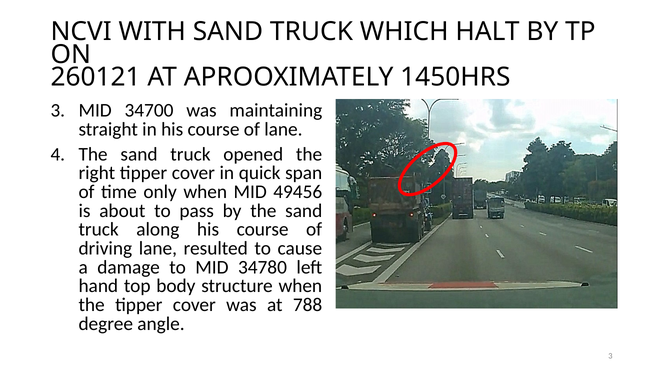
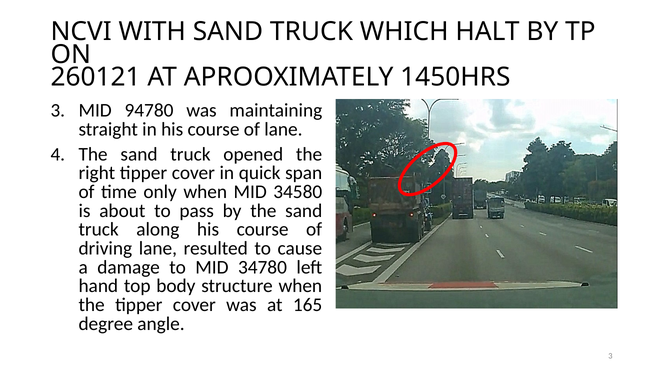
34700: 34700 -> 94780 (149, 110)
49456: 49456 -> 34580 (298, 192)
788: 788 -> 165 (308, 305)
